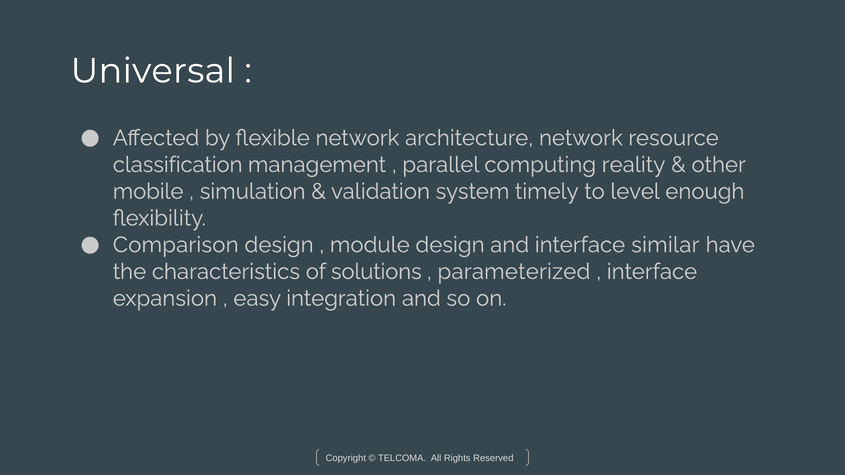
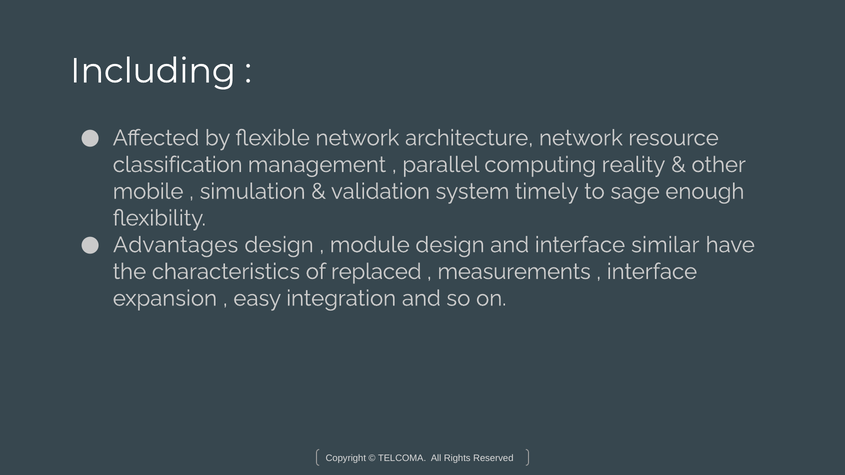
Universal: Universal -> Including (153, 71)
level: level -> sage (635, 192)
Comparison: Comparison -> Advantages (176, 245)
solutions: solutions -> replaced (376, 272)
parameterized: parameterized -> measurements (514, 272)
